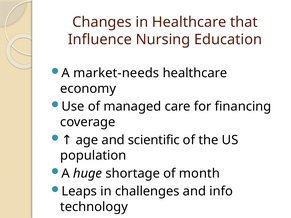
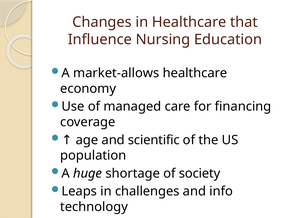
market-needs: market-needs -> market-allows (116, 73)
month: month -> society (200, 174)
